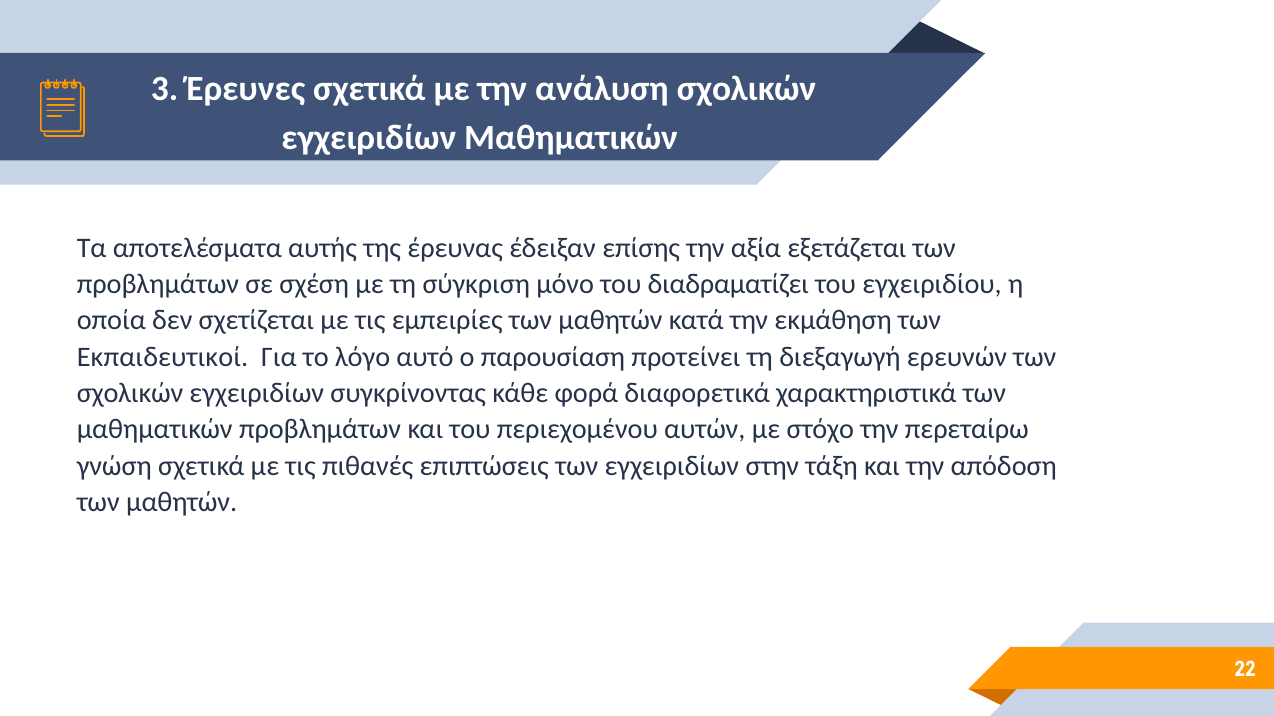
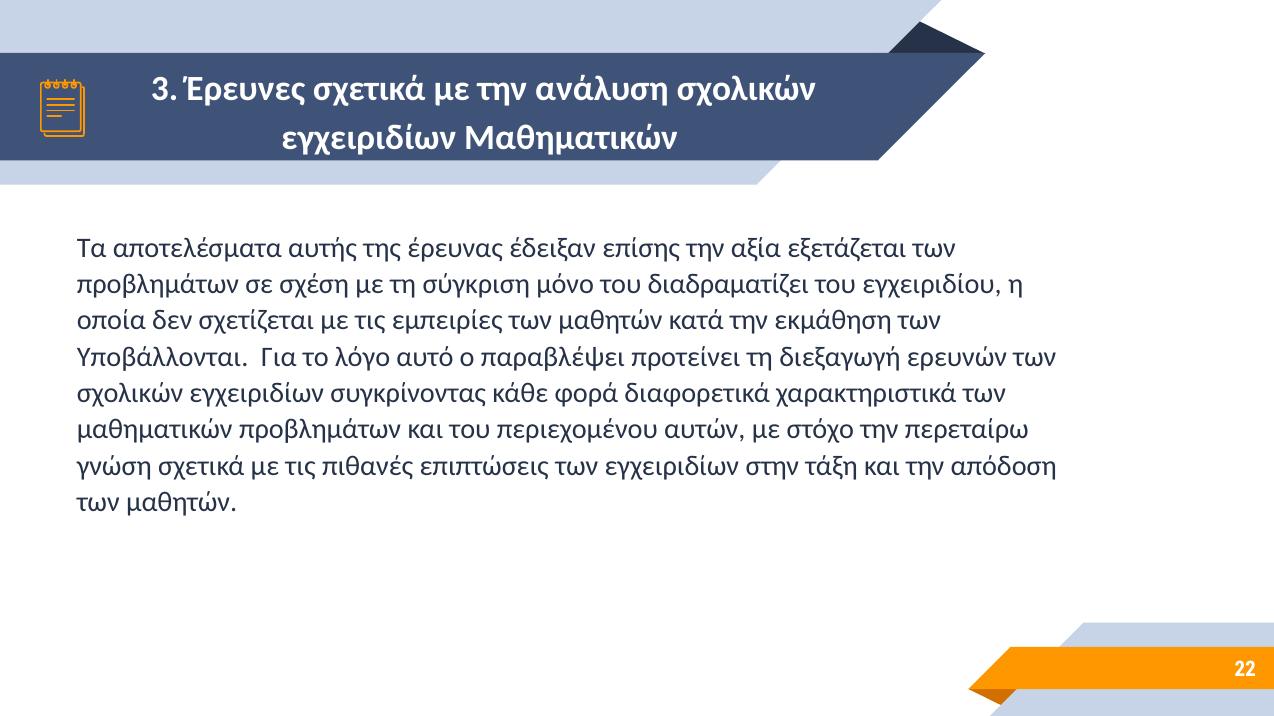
Εκπαιδευτικοί: Εκπαιδευτικοί -> Υποβάλλονται (163, 357)
παρουσίαση: παρουσίαση -> παραβλέψει (553, 357)
